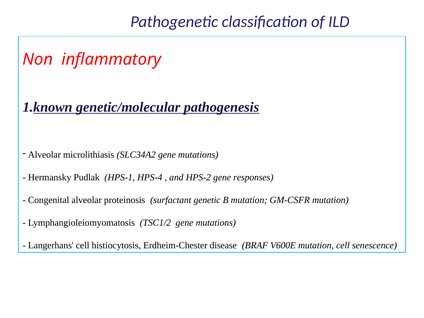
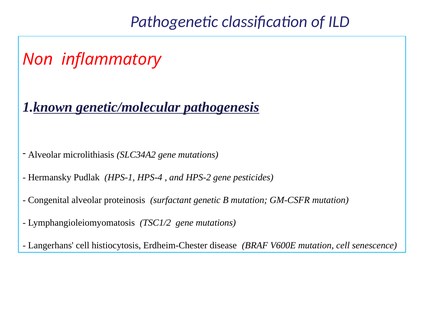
responses: responses -> pesticides (253, 177)
